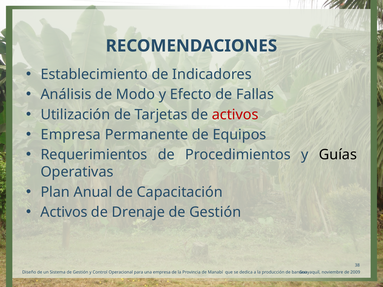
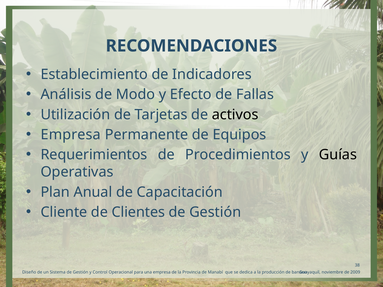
activos colour: red -> black (235, 115)
Activos: Activos -> Cliente (64, 212)
Drenaje: Drenaje -> Clientes (138, 212)
